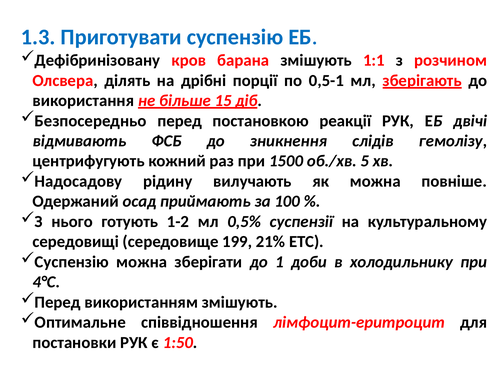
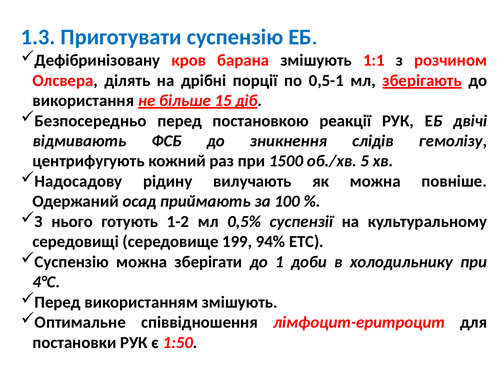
21%: 21% -> 94% (271, 242)
